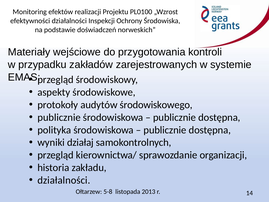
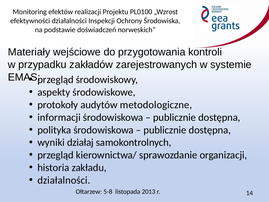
środowiskowego: środowiskowego -> metodologiczne (156, 105)
publicznie: publicznie -> informacji (59, 117)
